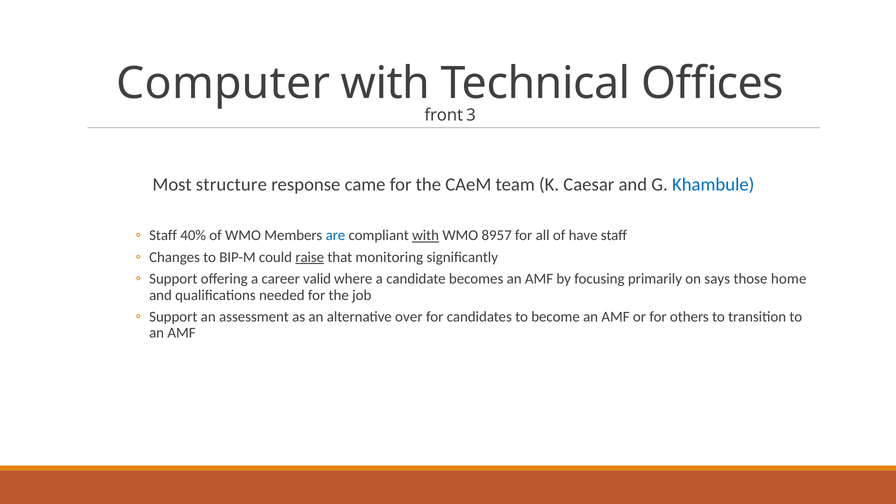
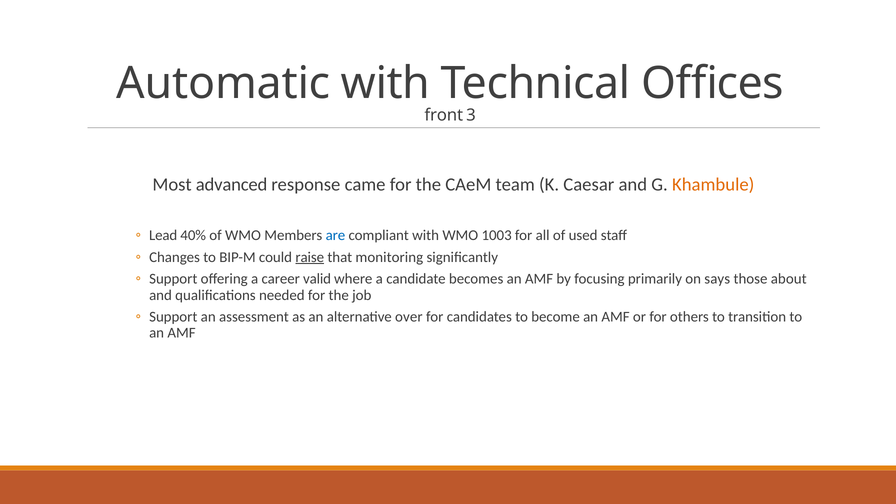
Computer: Computer -> Automatic (223, 83)
structure: structure -> advanced (232, 184)
Khambule colour: blue -> orange (713, 184)
Staff: Staff -> Lead (163, 236)
with underline: present -> none (426, 236)
8957: 8957 -> 1003 (497, 236)
have: have -> used (583, 236)
home: home -> about (789, 279)
